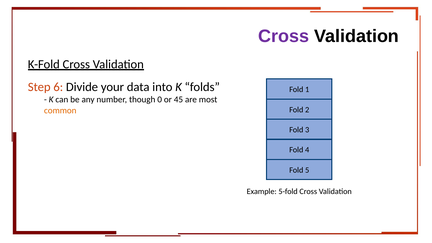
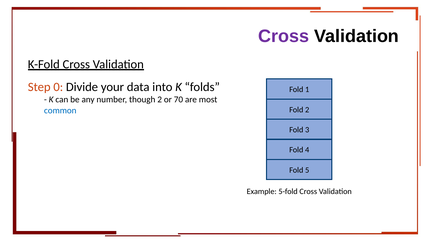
6: 6 -> 0 (58, 87)
though 0: 0 -> 2 (160, 100)
45: 45 -> 70 (178, 100)
common colour: orange -> blue (60, 110)
